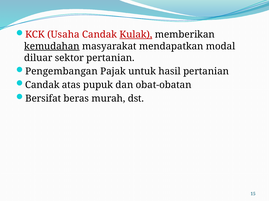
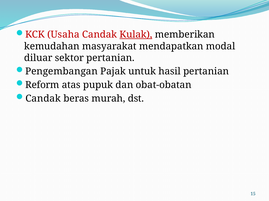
kemudahan underline: present -> none (52, 46)
Candak: Candak -> Reform (42, 85)
Bersifat: Bersifat -> Candak (43, 99)
